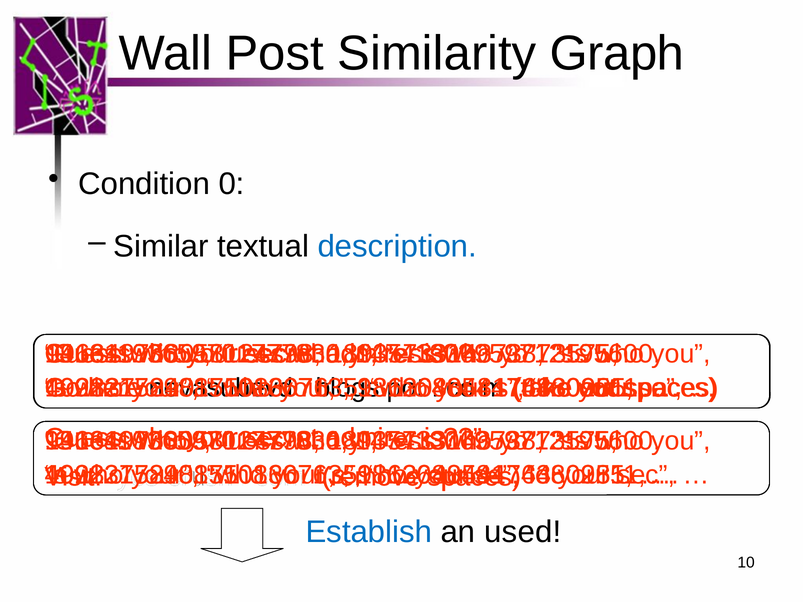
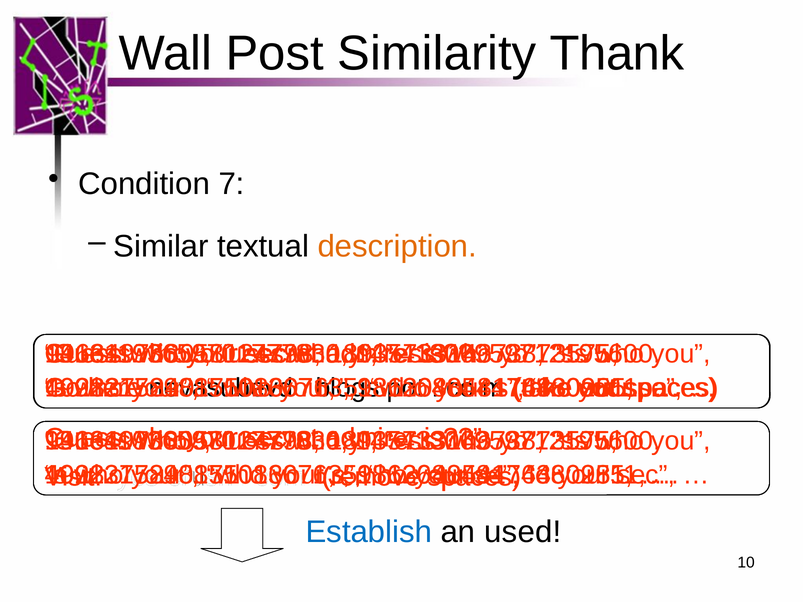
Graph: Graph -> Thank (617, 54)
0: 0 -> 7 (232, 184)
description colour: blue -> orange (397, 247)
